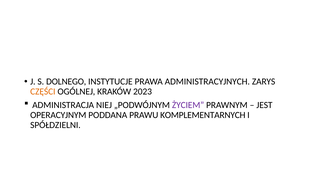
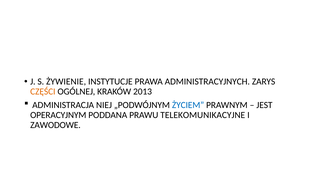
DOLNEGO: DOLNEGO -> ŻYWIENIE (66, 82)
2023: 2023 -> 2013 (143, 92)
ŻYCIEM colour: purple -> blue (188, 105)
KOMPLEMENTARNYCH: KOMPLEMENTARNYCH -> TELEKOMUNIKACYJNE (203, 115)
SPÓŁDZIELNI: SPÓŁDZIELNI -> ZAWODOWE (55, 125)
